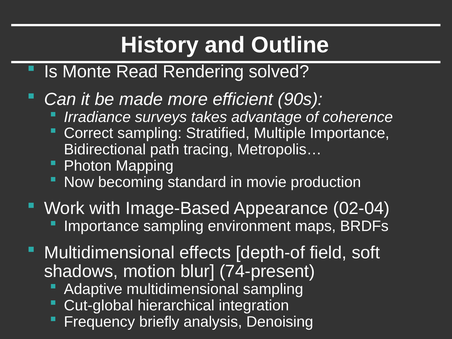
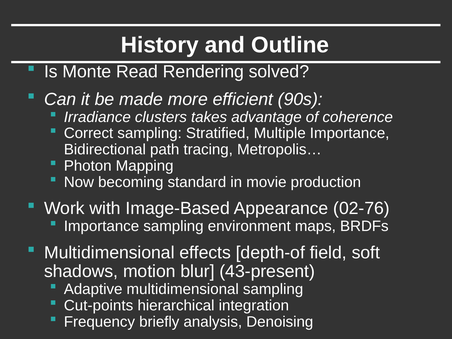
surveys: surveys -> clusters (161, 117)
02-04: 02-04 -> 02-76 (362, 208)
74-present: 74-present -> 43-present (267, 272)
Cut-global: Cut-global -> Cut-points (99, 305)
